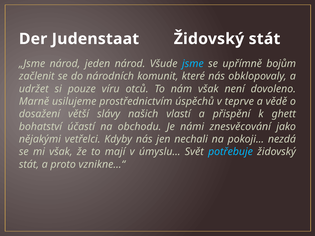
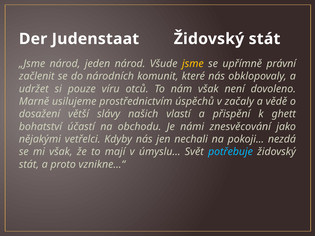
jsme colour: light blue -> yellow (193, 64)
bojům: bojům -> právní (281, 64)
teprve: teprve -> začaly (239, 102)
